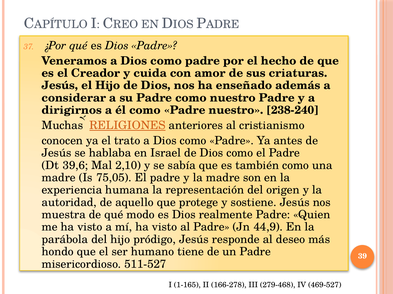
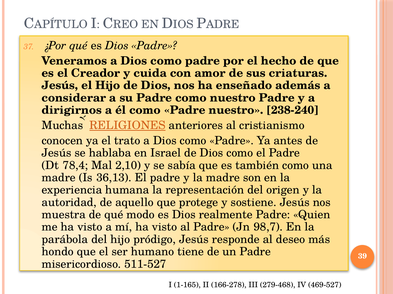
39,6: 39,6 -> 78,4 (75, 166)
75,05: 75,05 -> 36,13 (114, 178)
44,9: 44,9 -> 98,7 (268, 228)
